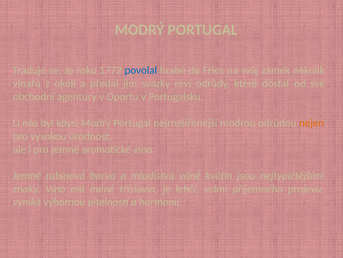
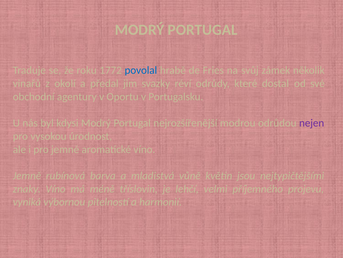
nejen colour: orange -> purple (312, 123)
